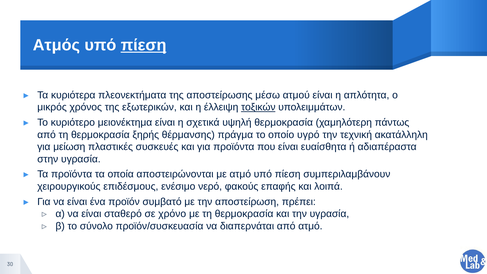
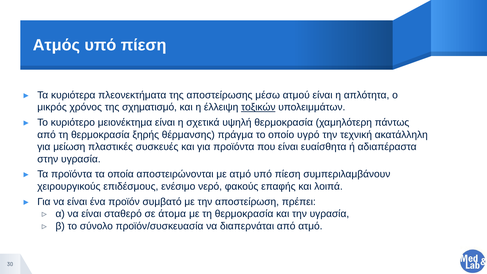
πίεση underline: present -> none (144, 45)
εξωτερικών: εξωτερικών -> σχηματισμό (150, 107)
χρόνο: χρόνο -> άτομα (172, 214)
